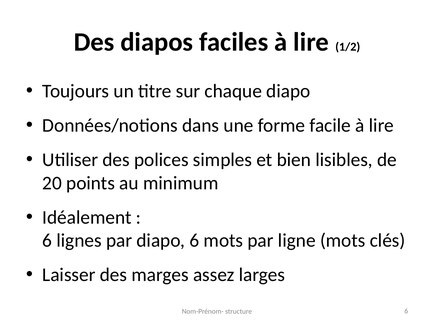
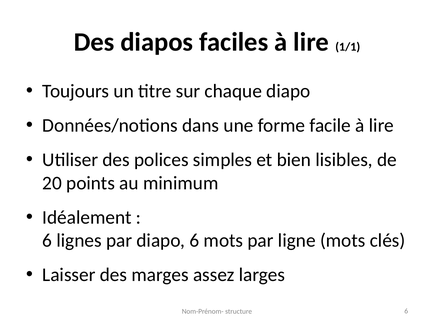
1/2: 1/2 -> 1/1 (348, 47)
